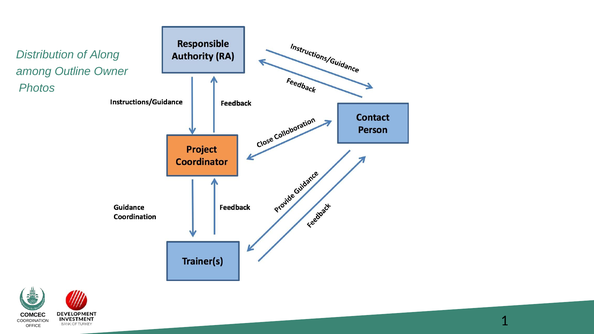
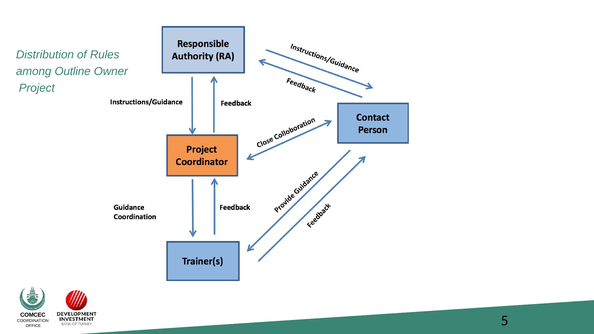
Along: Along -> Rules (105, 55)
Photos: Photos -> Project (37, 88)
1: 1 -> 5 (505, 321)
